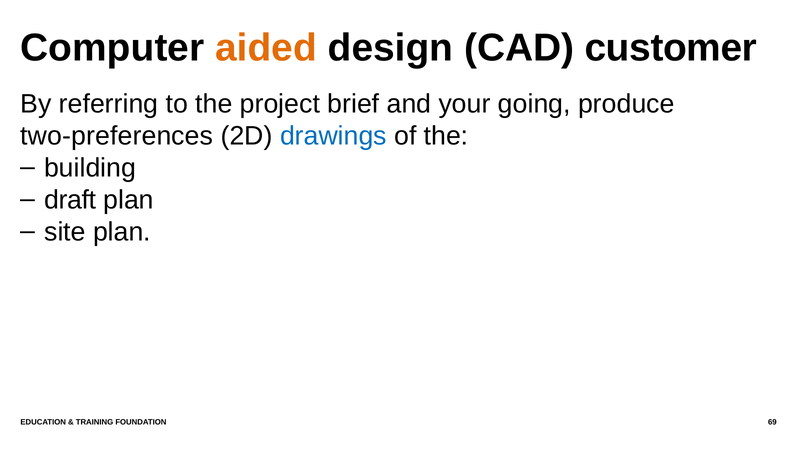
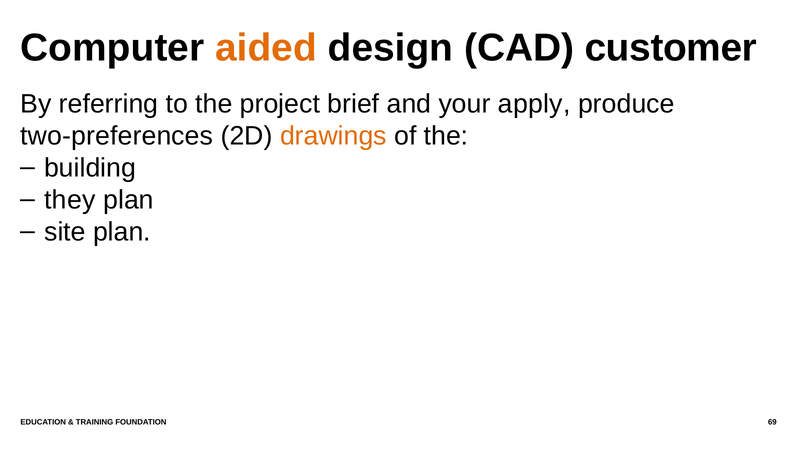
going: going -> apply (534, 104)
drawings colour: blue -> orange (333, 136)
draft: draft -> they (70, 200)
